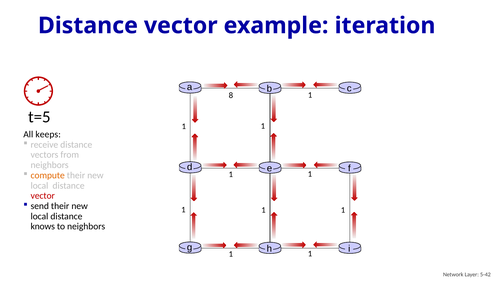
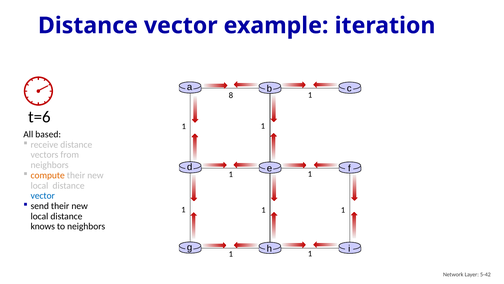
t=5: t=5 -> t=6 (39, 117)
keeps: keeps -> based (48, 134)
vector colour: red -> blue (43, 195)
